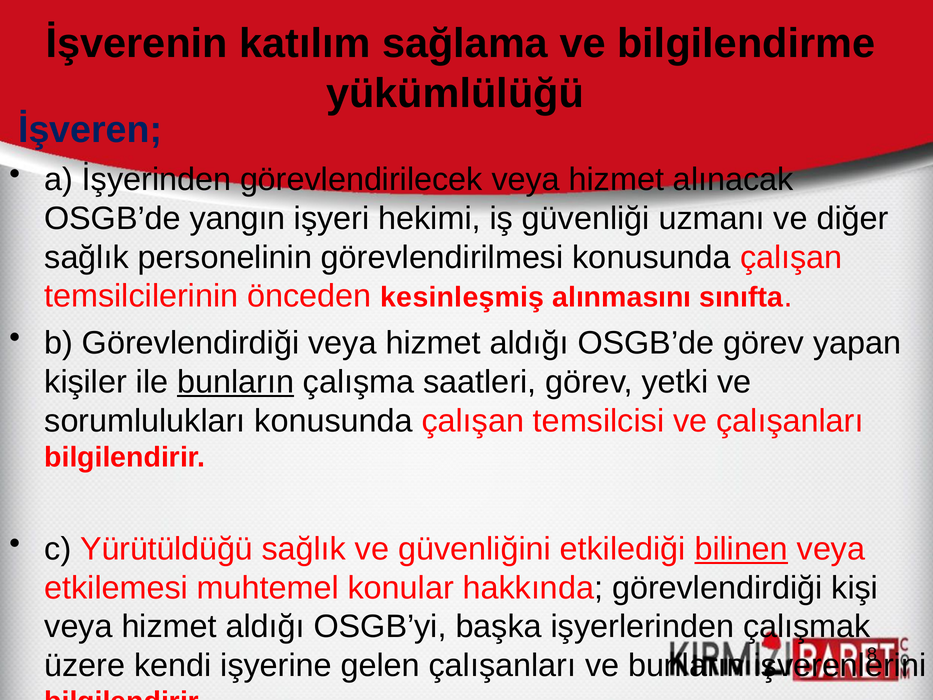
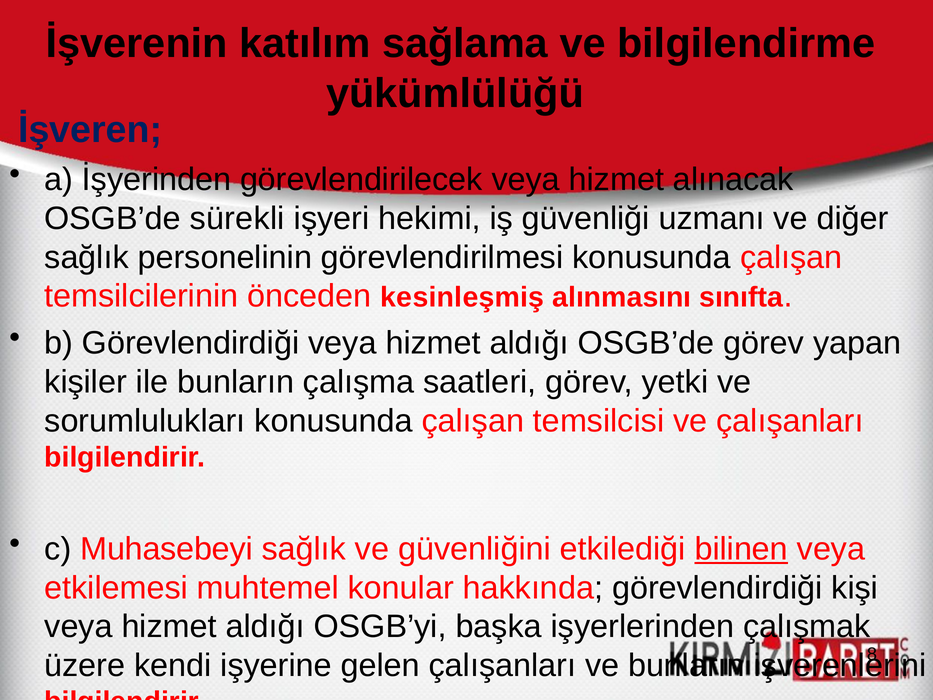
yangın: yangın -> sürekli (237, 218)
bunların underline: present -> none (236, 382)
Yürütüldüğü: Yürütüldüğü -> Muhasebeyi (167, 549)
